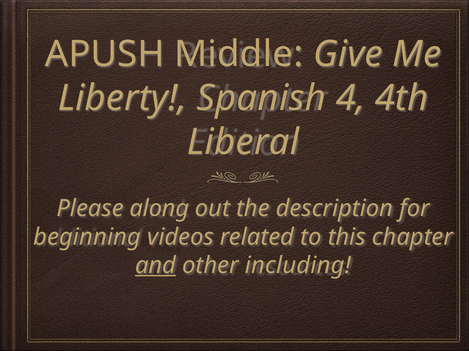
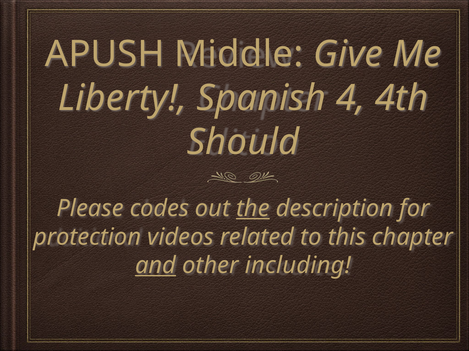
Liberal: Liberal -> Should (243, 142)
along: along -> codes (159, 209)
the underline: none -> present (253, 209)
beginning: beginning -> protection (87, 237)
